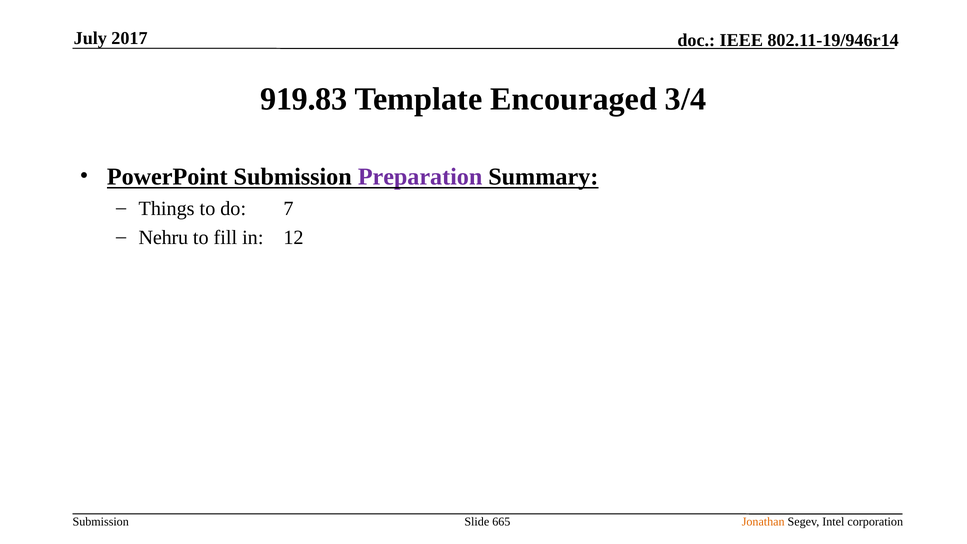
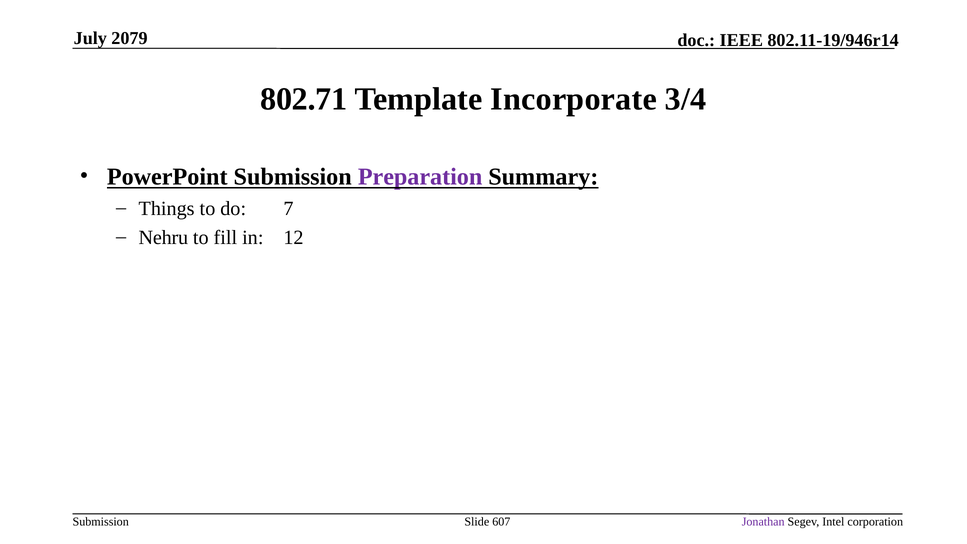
2017: 2017 -> 2079 (129, 38)
919.83: 919.83 -> 802.71 (304, 99)
Encouraged: Encouraged -> Incorporate (574, 99)
665: 665 -> 607 (501, 522)
Jonathan colour: orange -> purple (763, 522)
